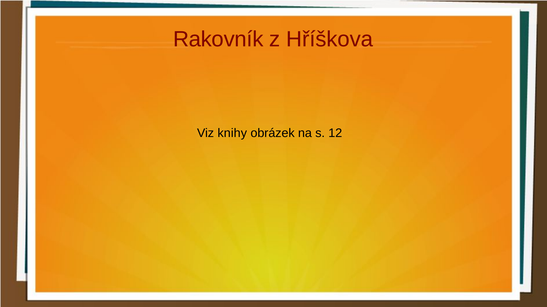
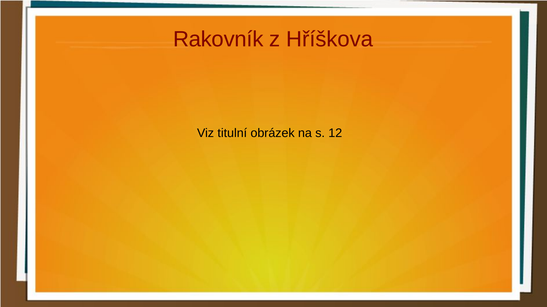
knihy: knihy -> titulní (232, 133)
